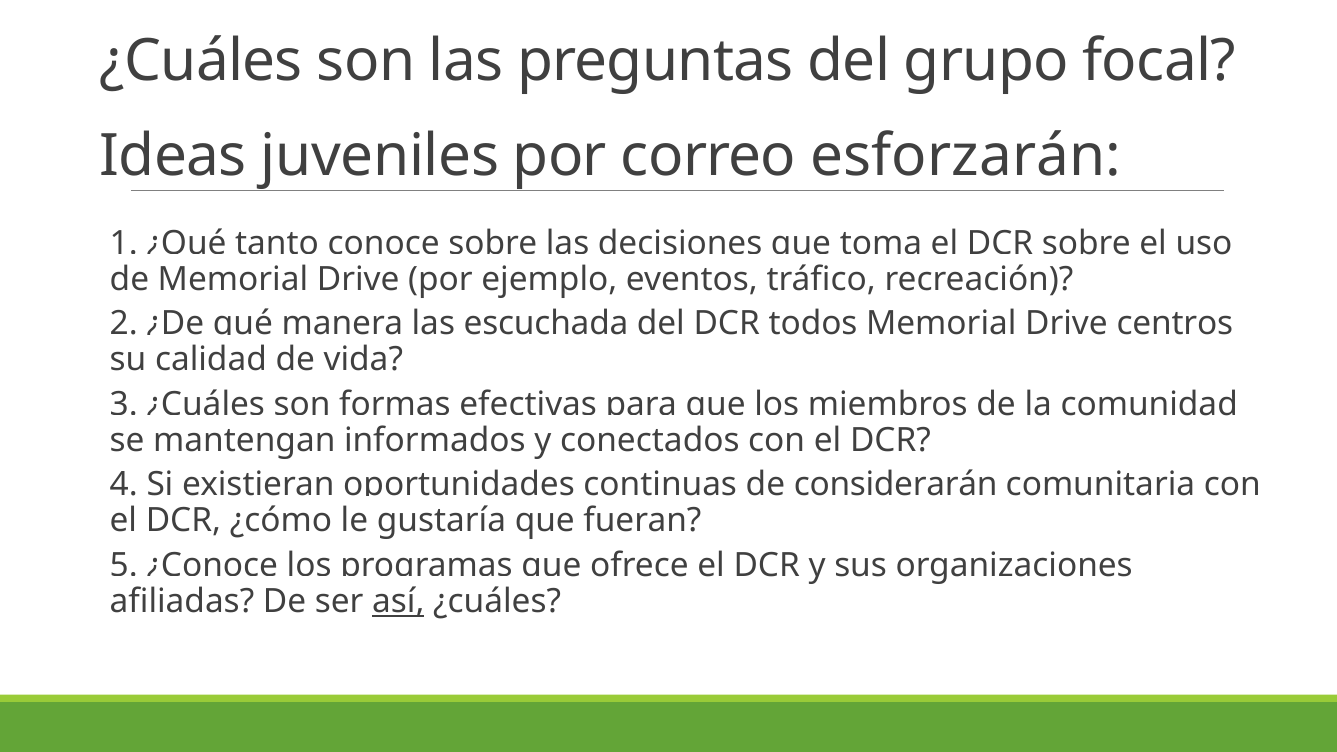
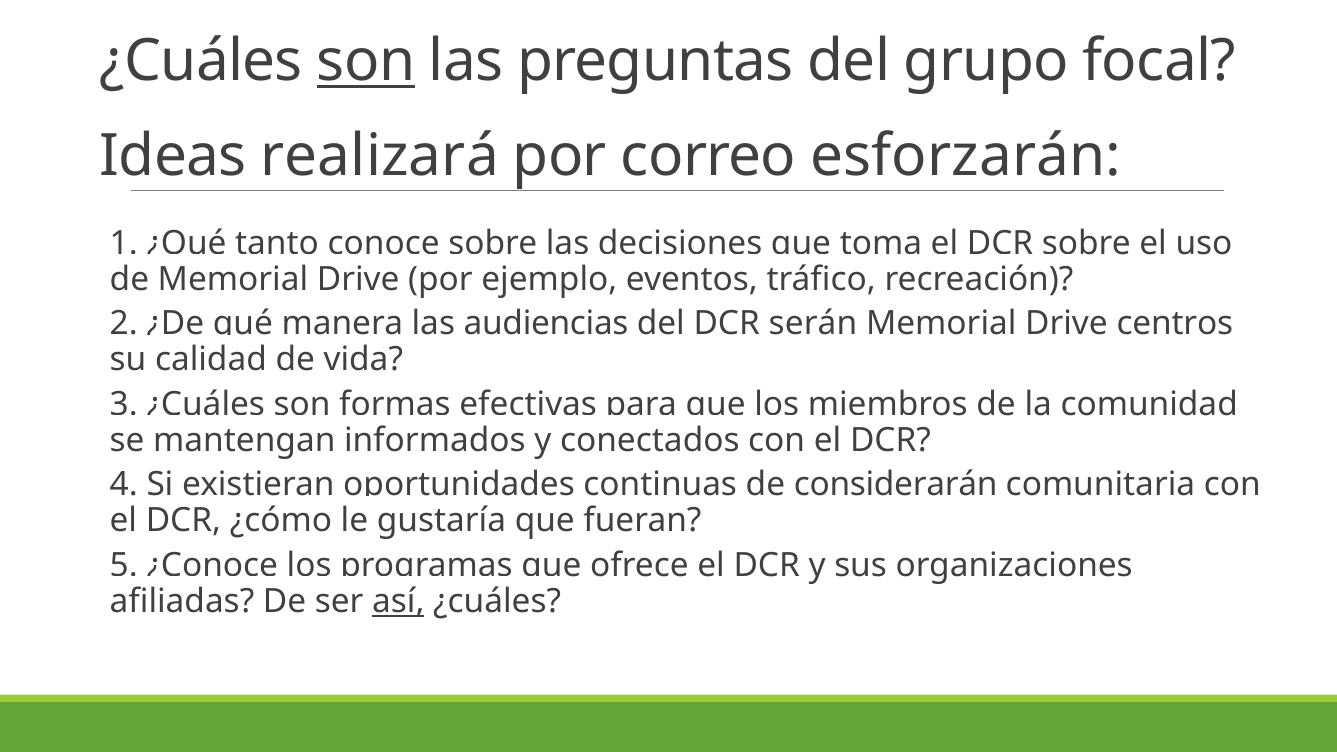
son underline: none -> present (366, 61)
juveniles: juveniles -> realizará (380, 157)
escuchada: escuchada -> audiencias (546, 324)
todos: todos -> serán (813, 324)
